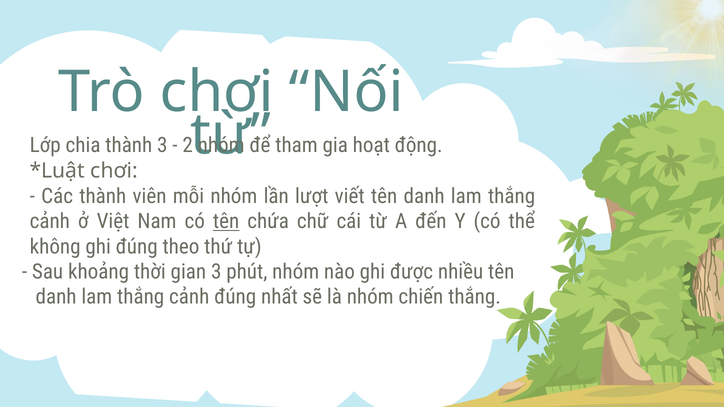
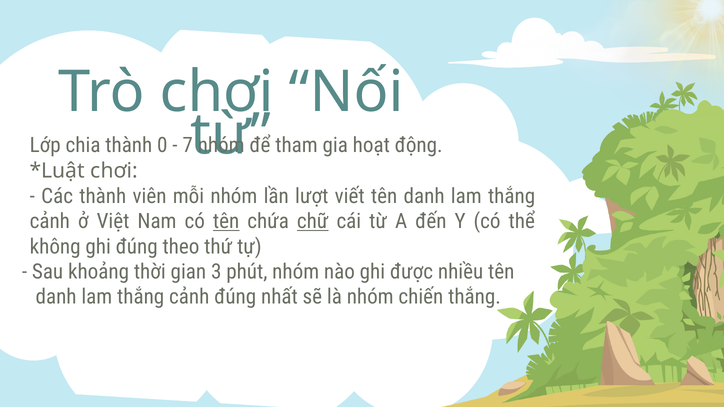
thành 3: 3 -> 0 (162, 146)
2: 2 -> 7 (188, 146)
chữ underline: none -> present (313, 222)
